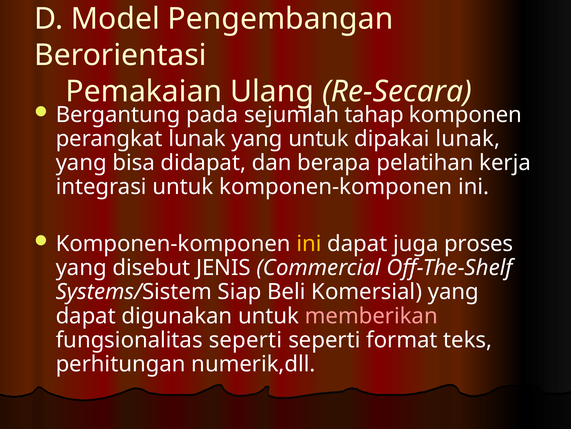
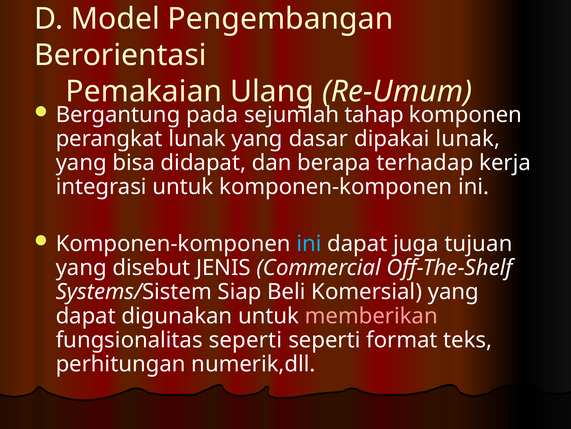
Re-Secara: Re-Secara -> Re-Umum (397, 91)
yang untuk: untuk -> dasar (318, 139)
pelatihan: pelatihan -> terhadap (425, 163)
ini colour: yellow -> light blue (309, 243)
proses: proses -> tujuan (478, 243)
